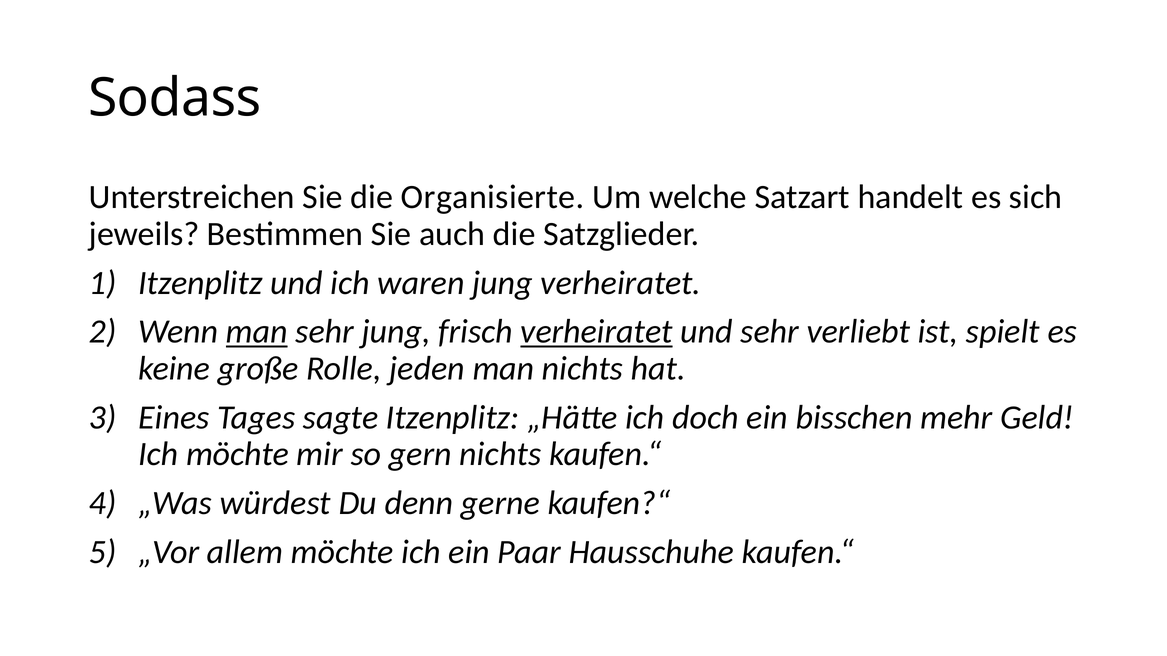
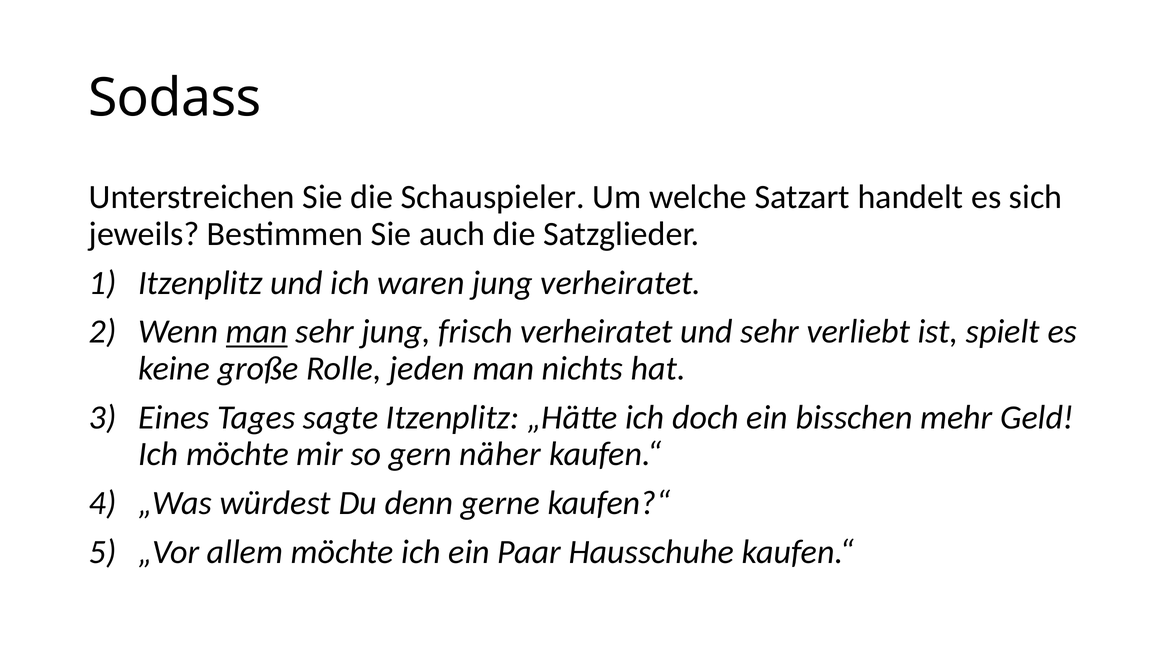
Organisierte: Organisierte -> Schauspieler (493, 197)
verheiratet underline: present -> none (597, 332)
gern nichts: nichts -> näher (500, 454)
